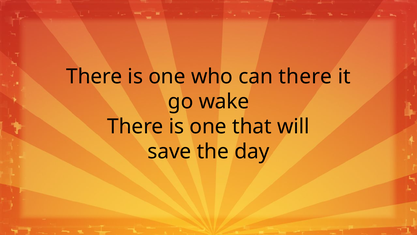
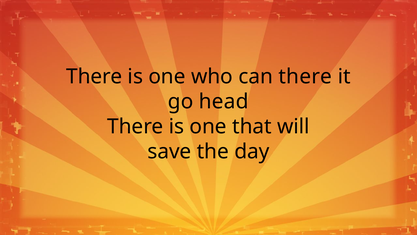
wake: wake -> head (224, 101)
